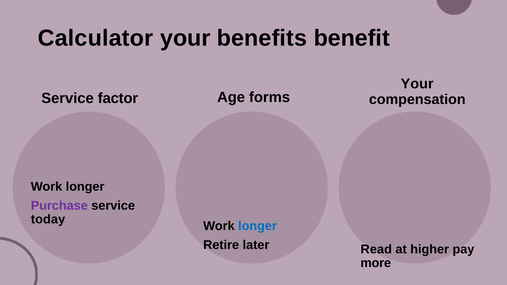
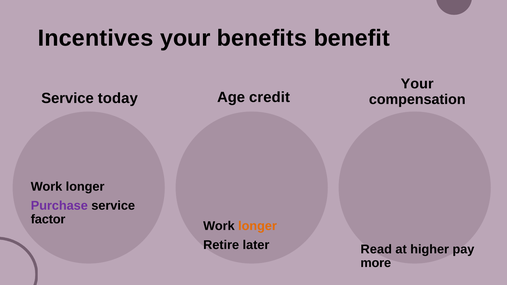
Calculator: Calculator -> Incentives (96, 38)
forms: forms -> credit (269, 97)
factor: factor -> today (118, 98)
today: today -> factor (48, 219)
longer colour: blue -> orange (258, 226)
